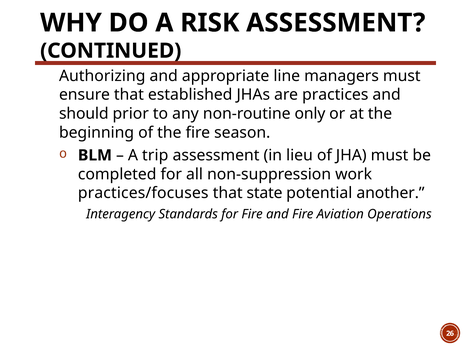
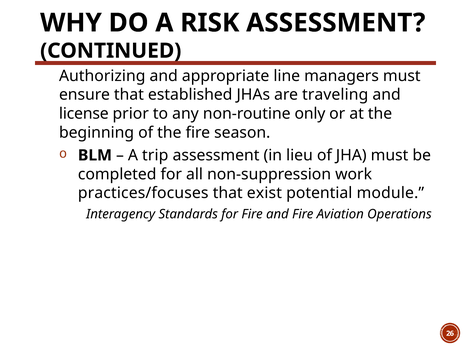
practices: practices -> traveling (335, 95)
should: should -> license (84, 114)
state: state -> exist (264, 193)
another: another -> module (390, 193)
